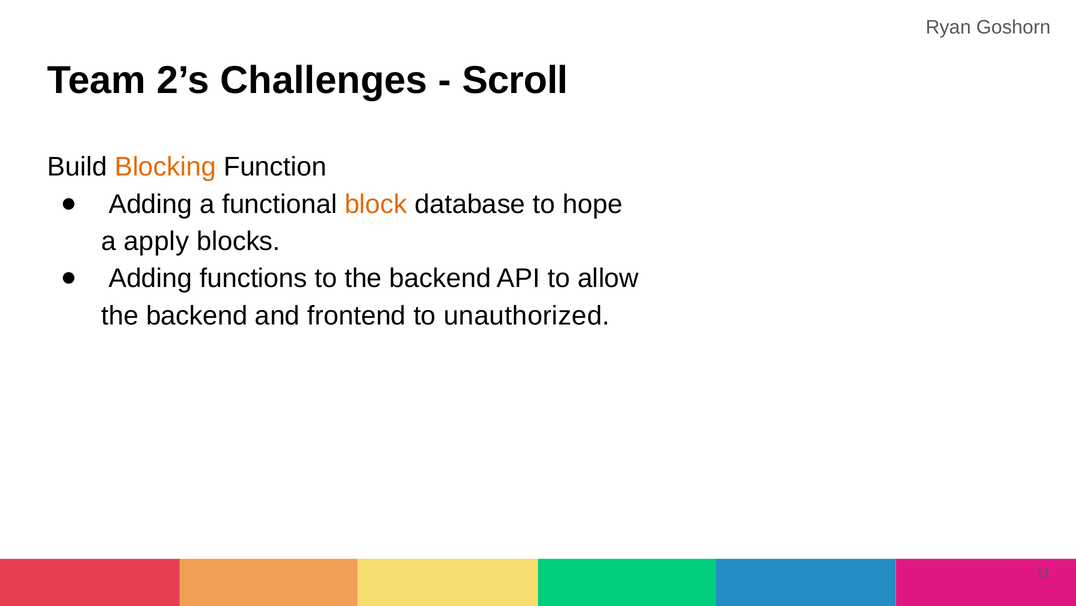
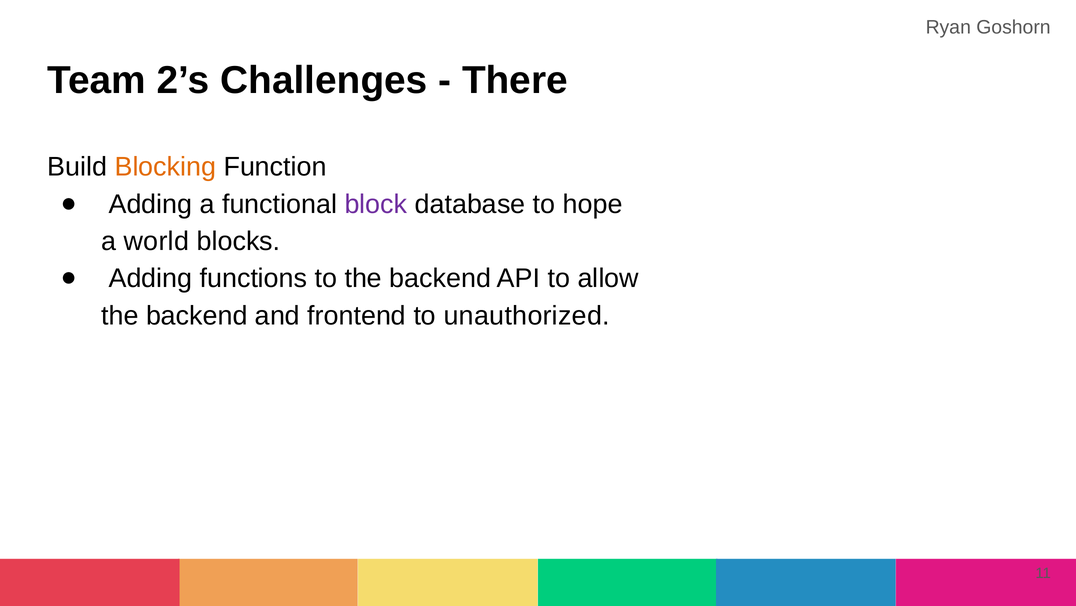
Scroll: Scroll -> There (515, 80)
block colour: orange -> purple (376, 204)
apply: apply -> world (156, 241)
